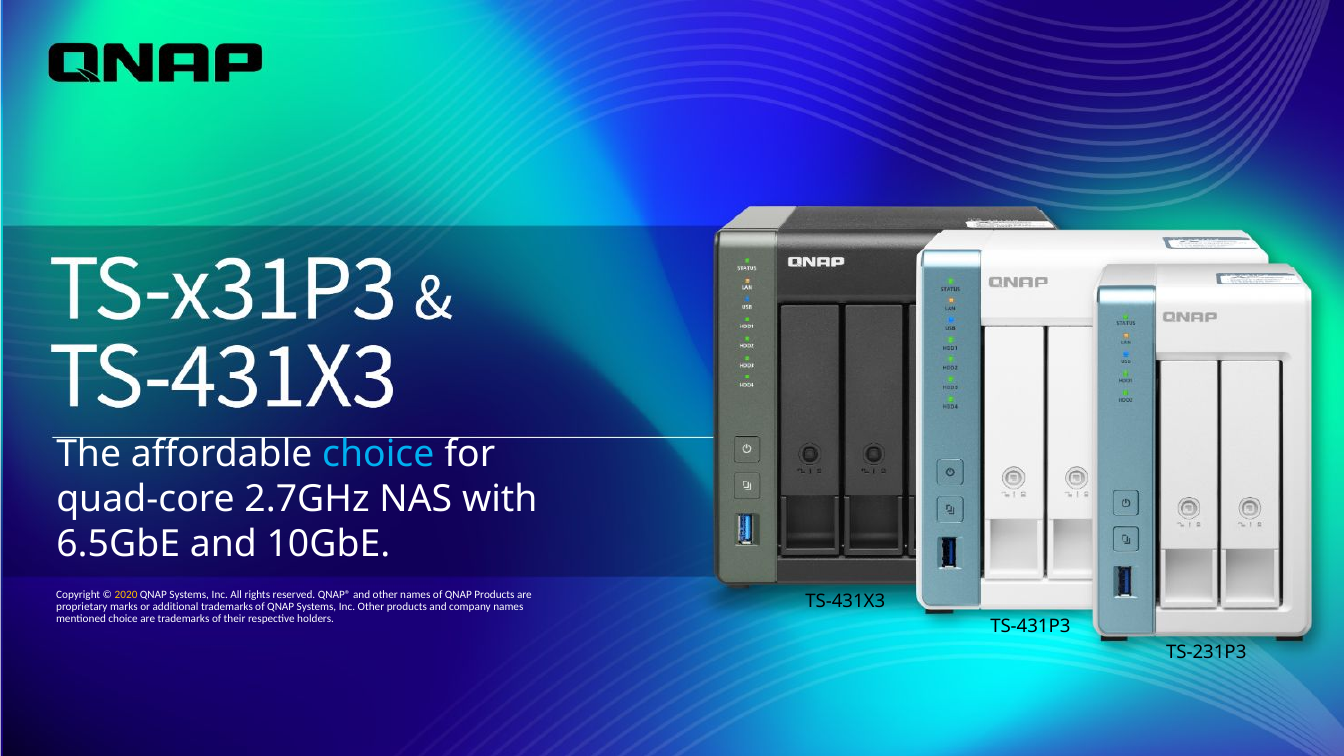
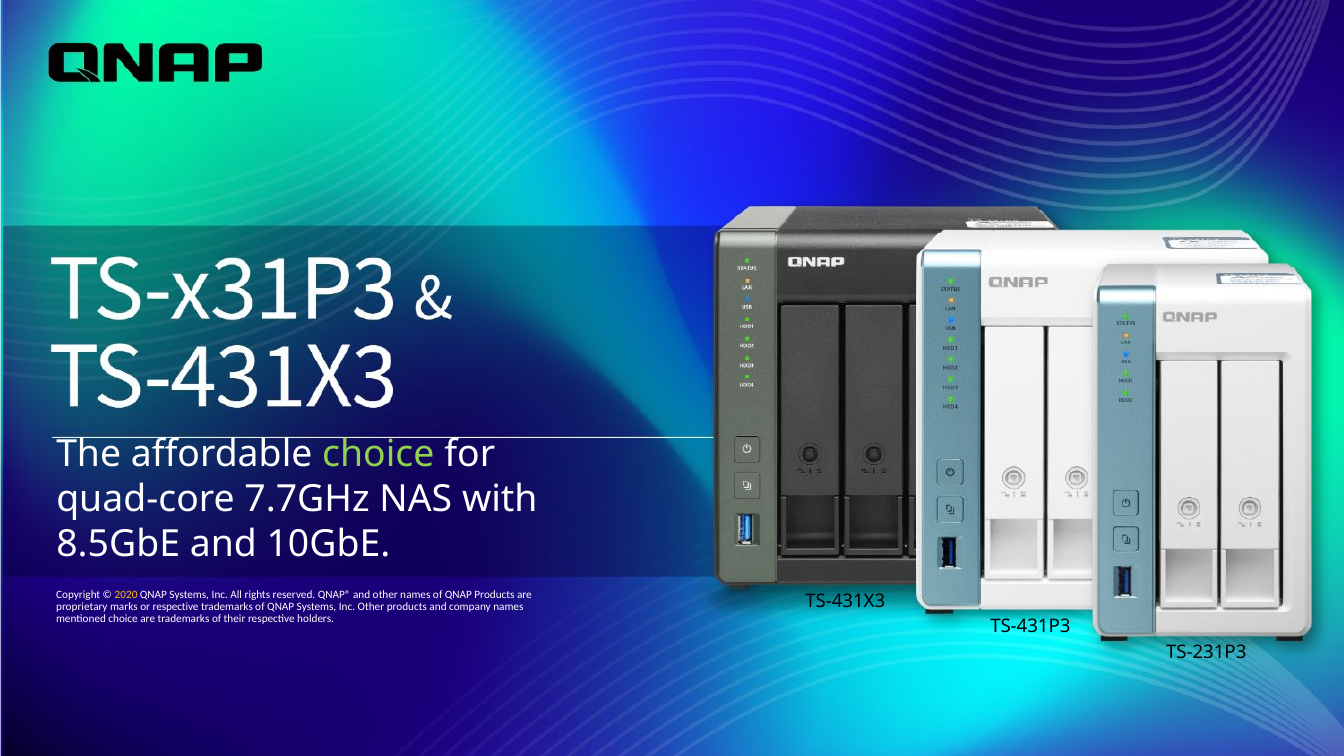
choice colour: light blue -> light green (378, 455)
2.7GHz: 2.7GHz -> 7.7GHz (307, 499)
6.5GbE: 6.5GbE -> 8.5GbE (118, 544)
or additional: additional -> respective (176, 607)
